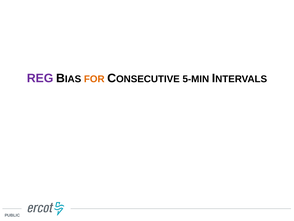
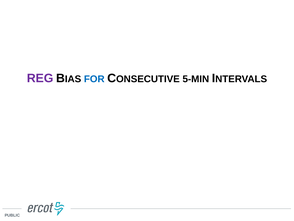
FOR colour: orange -> blue (94, 79)
